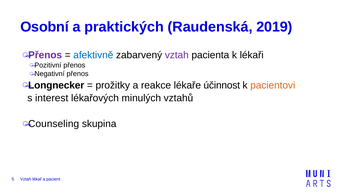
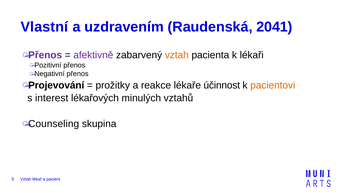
Osobní: Osobní -> Vlastní (44, 27)
praktických: praktických -> uzdravením (124, 27)
2019: 2019 -> 2041 (274, 27)
afektivně colour: blue -> purple (93, 55)
vztah colour: purple -> orange (177, 55)
Longnecker: Longnecker -> Projevování (56, 85)
